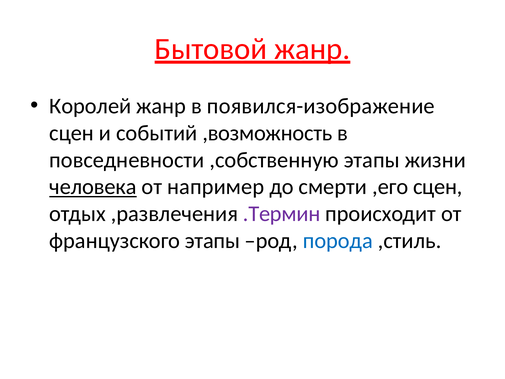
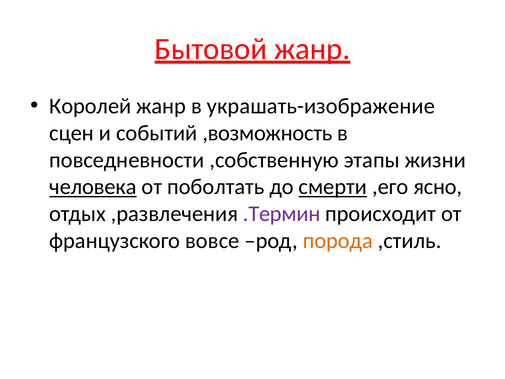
появился-изображение: появился-изображение -> украшать-изображение (321, 106)
например: например -> поболтать (216, 187)
смерти underline: none -> present (333, 187)
,его сцен: сцен -> ясно (438, 187)
французского этапы: этапы -> вовсе (212, 241)
порода colour: blue -> orange (338, 241)
